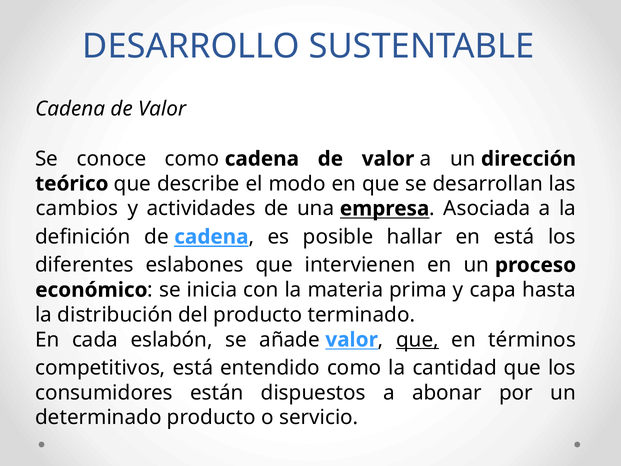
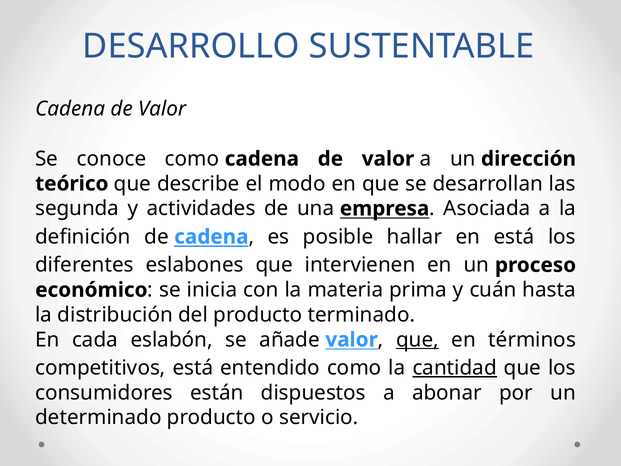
cambios: cambios -> segunda (77, 208)
capa: capa -> cuán (493, 290)
cantidad underline: none -> present (455, 368)
